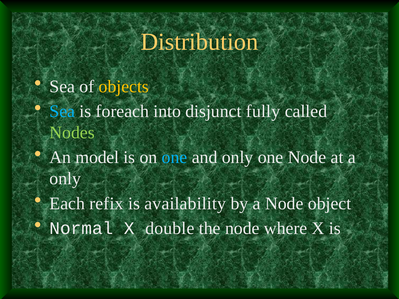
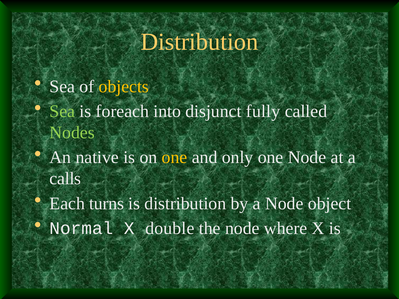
Sea colour: light blue -> light green (62, 111)
model: model -> native (97, 158)
one colour: light blue -> yellow (174, 158)
only: only -> calls (65, 179)
refix: refix -> turns (107, 204)
is availability: availability -> distribution (185, 204)
